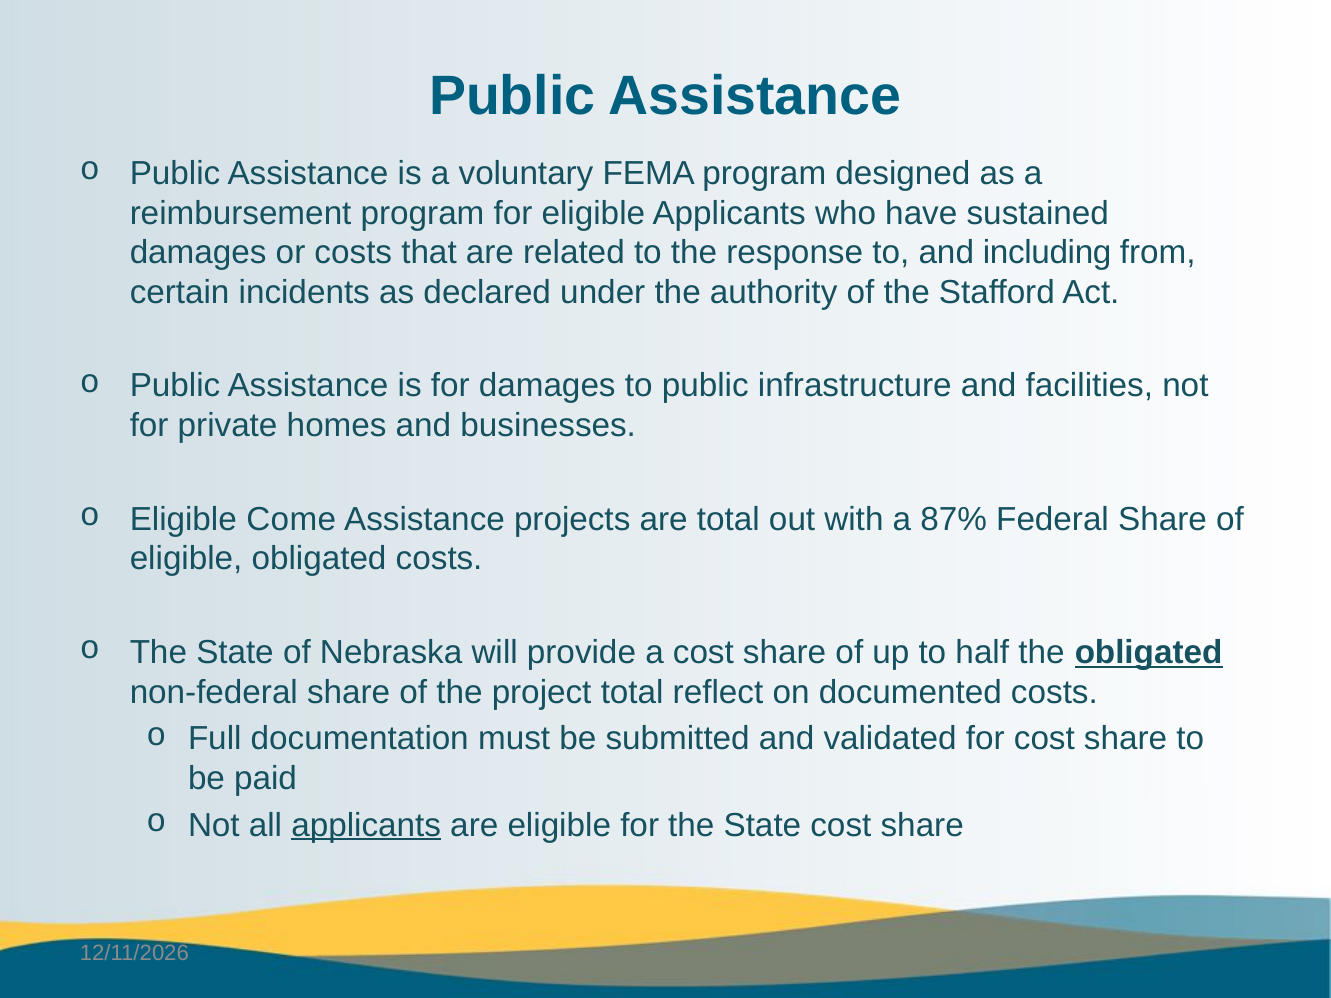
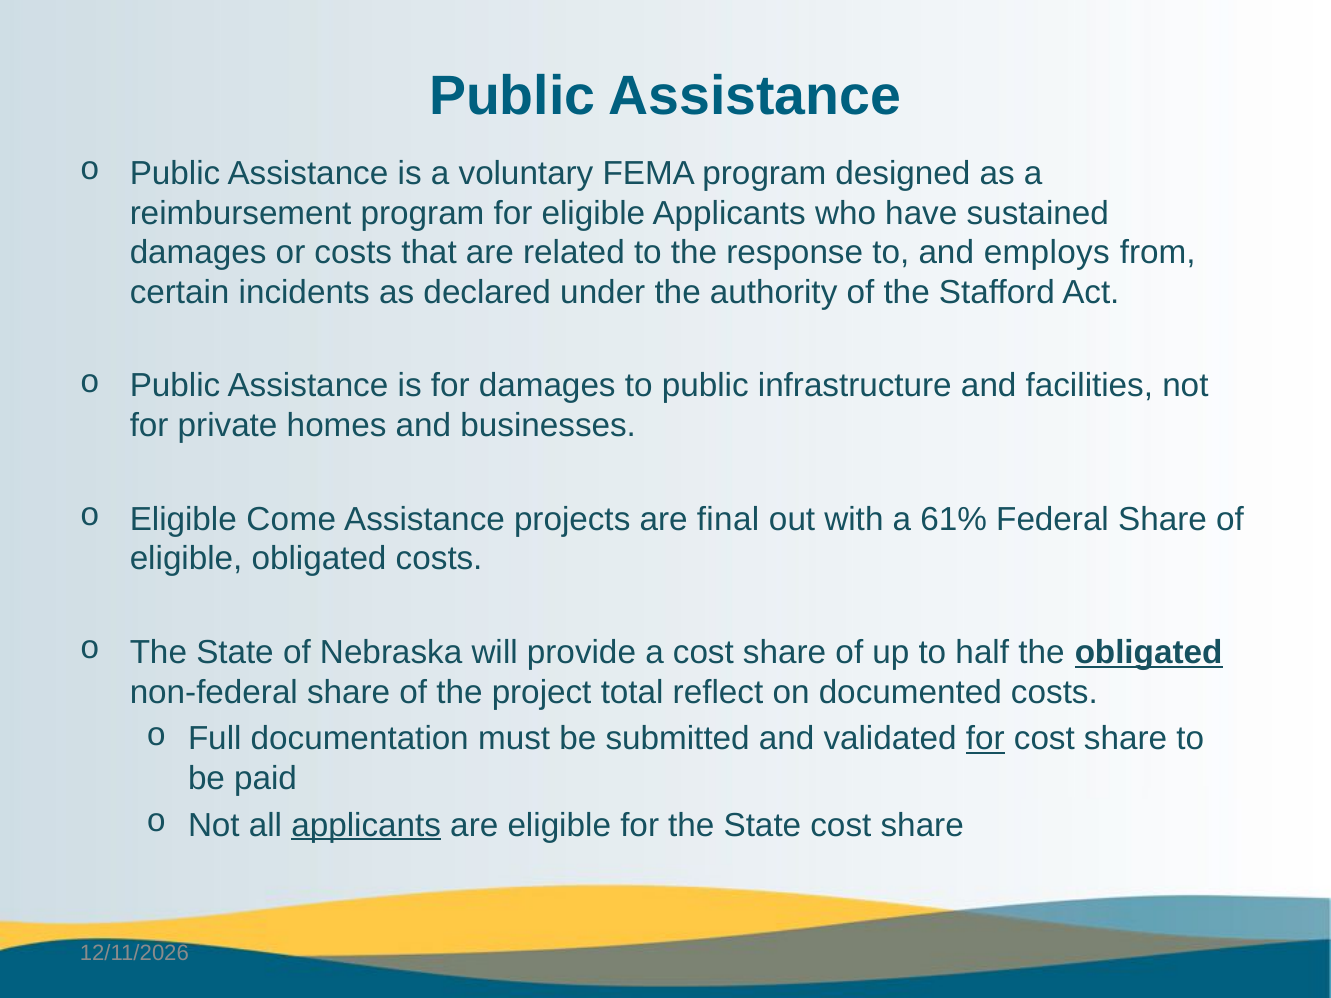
including: including -> employs (1047, 253)
are total: total -> final (728, 519)
87%: 87% -> 61% (954, 519)
for underline: none -> present (985, 739)
